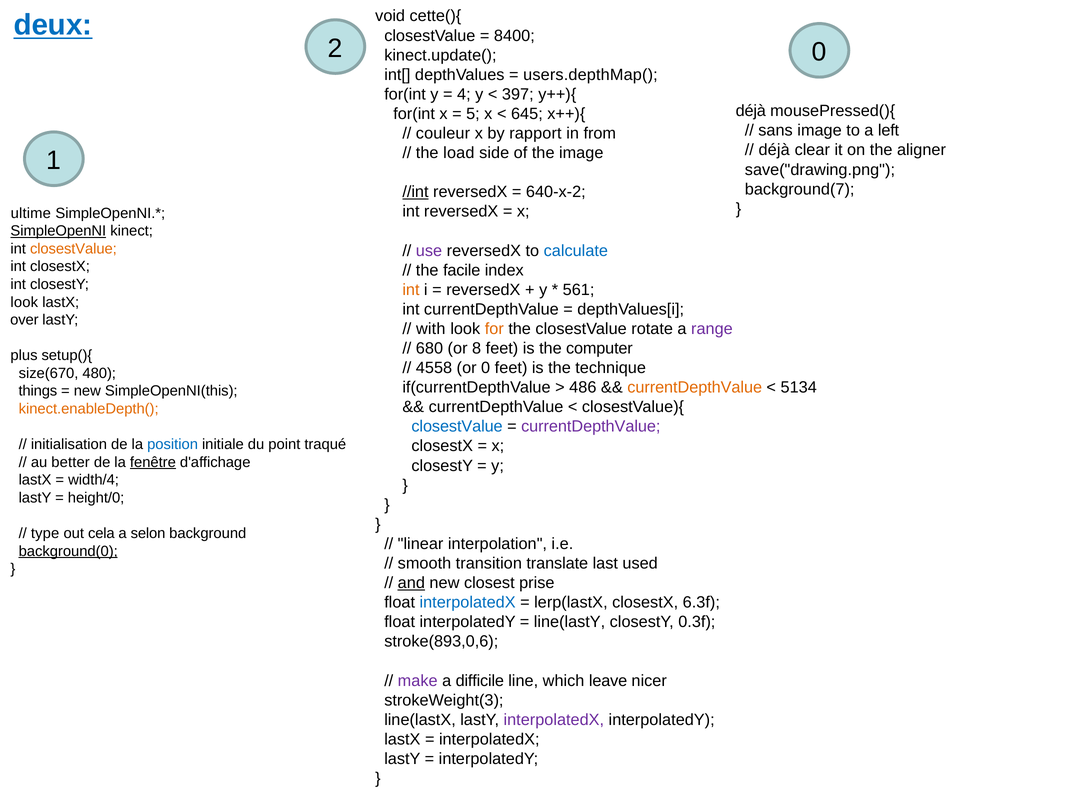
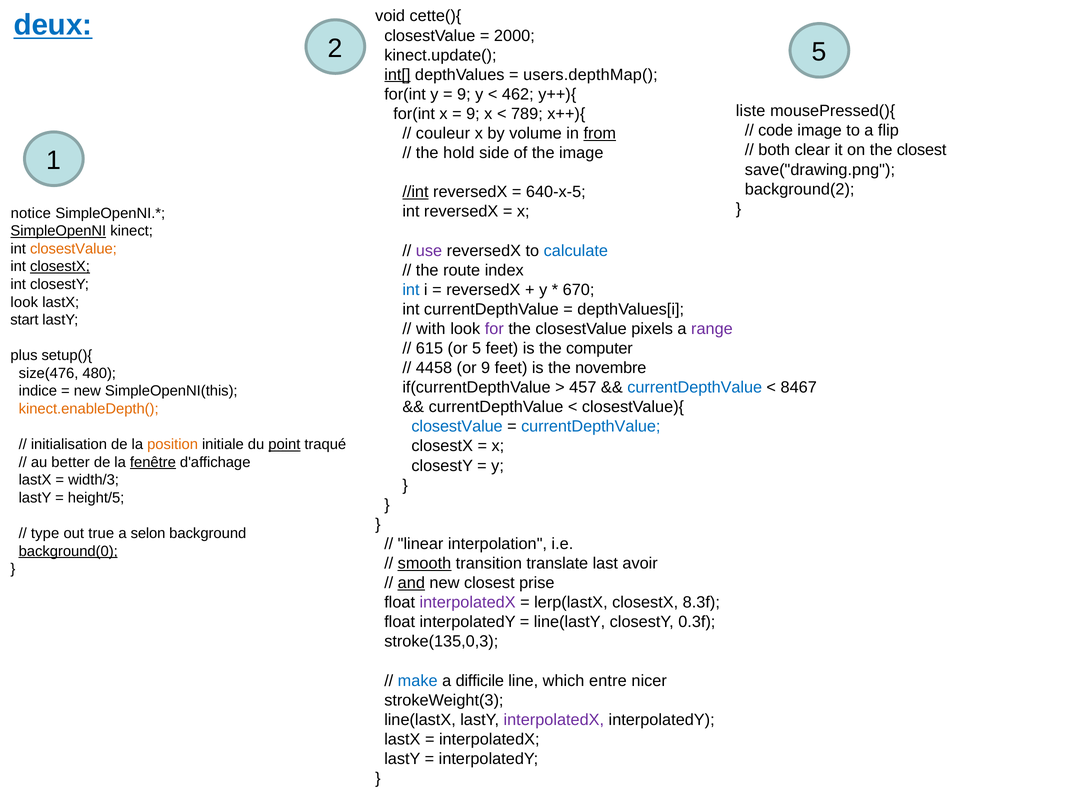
8400: 8400 -> 2000 (514, 36)
2 0: 0 -> 5 (819, 52)
int[ underline: none -> present (397, 75)
4: 4 -> 9 (464, 94)
397: 397 -> 462 (518, 94)
déjà: déjà -> liste (751, 111)
5: 5 -> 9 (473, 114)
645: 645 -> 789 (527, 114)
sans: sans -> code (776, 131)
left: left -> flip (888, 131)
rapport: rapport -> volume (536, 133)
from underline: none -> present (600, 133)
déjà: déjà -> both (774, 150)
the aligner: aligner -> closest (922, 150)
load: load -> hold (459, 153)
background(7: background(7 -> background(2 (800, 189)
640-x-2: 640-x-2 -> 640-x-5 (556, 192)
ultime: ultime -> notice (31, 213)
closestX underline: none -> present (60, 267)
facile: facile -> route (462, 270)
int colour: orange -> blue (411, 290)
561: 561 -> 670 (579, 290)
over: over -> start (24, 320)
for colour: orange -> purple (494, 329)
rotate: rotate -> pixels (652, 329)
680: 680 -> 615 (429, 348)
or 8: 8 -> 5 (477, 348)
4558: 4558 -> 4458 (434, 368)
or 0: 0 -> 9 (486, 368)
technique: technique -> novembre (611, 368)
size(670: size(670 -> size(476 (49, 373)
486: 486 -> 457 (583, 387)
currentDepthValue colour: orange -> blue (695, 387)
5134: 5134 -> 8467 (799, 387)
things: things -> indice (38, 391)
currentDepthValue colour: purple -> blue (591, 426)
position colour: blue -> orange (173, 444)
point underline: none -> present (284, 444)
width/4: width/4 -> width/3 (94, 480)
height/0: height/0 -> height/5 (96, 498)
cela: cela -> true (101, 533)
smooth underline: none -> present (424, 563)
used: used -> avoir (640, 563)
interpolatedX colour: blue -> purple (468, 602)
6.3f: 6.3f -> 8.3f (701, 602)
stroke(893,0,6: stroke(893,0,6 -> stroke(135,0,3 (441, 641)
make colour: purple -> blue (418, 680)
leave: leave -> entre (608, 680)
